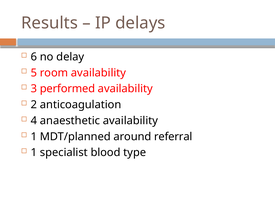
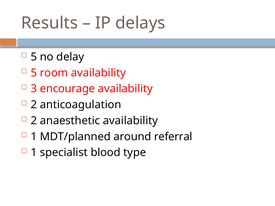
6: 6 -> 5 (34, 57)
performed: performed -> encourage (67, 89)
4: 4 -> 2 (34, 121)
